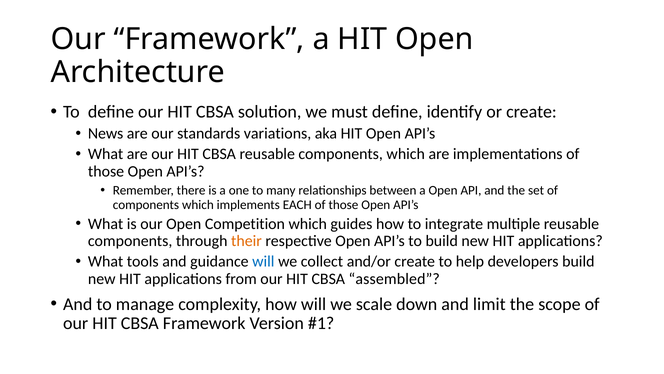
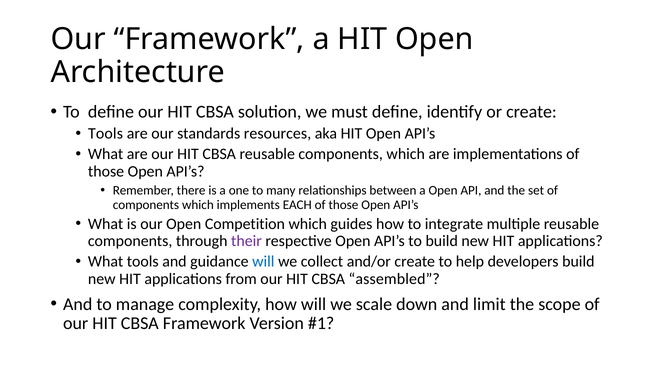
News: News -> Tools (106, 133)
variations: variations -> resources (278, 133)
their colour: orange -> purple (246, 241)
